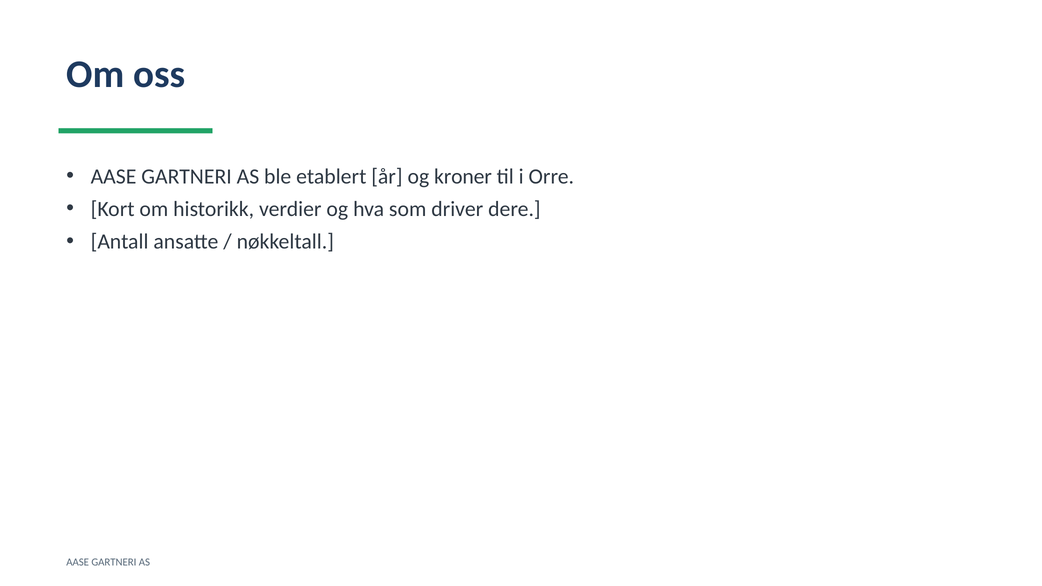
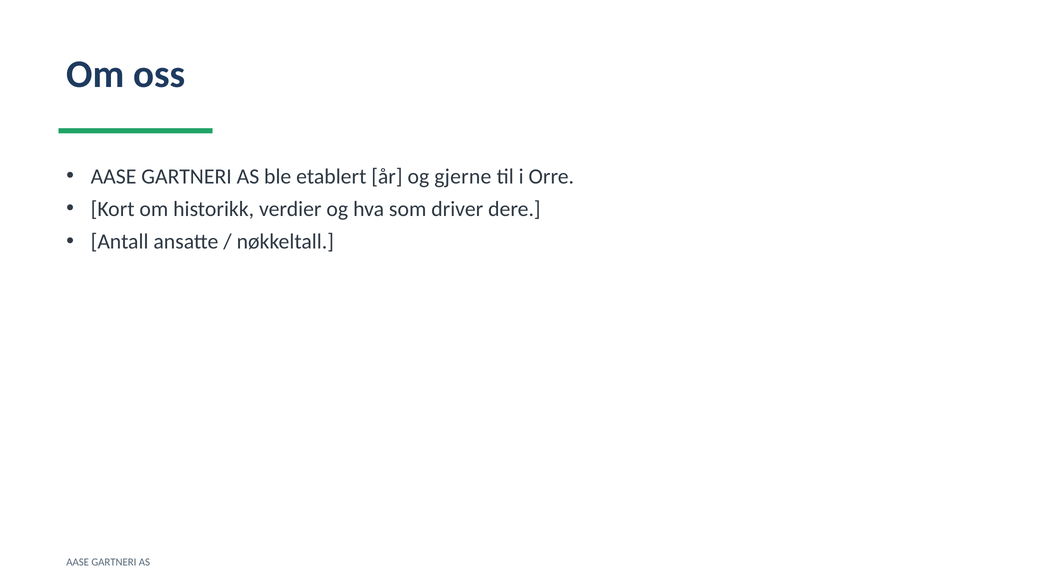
kroner: kroner -> gjerne (463, 176)
